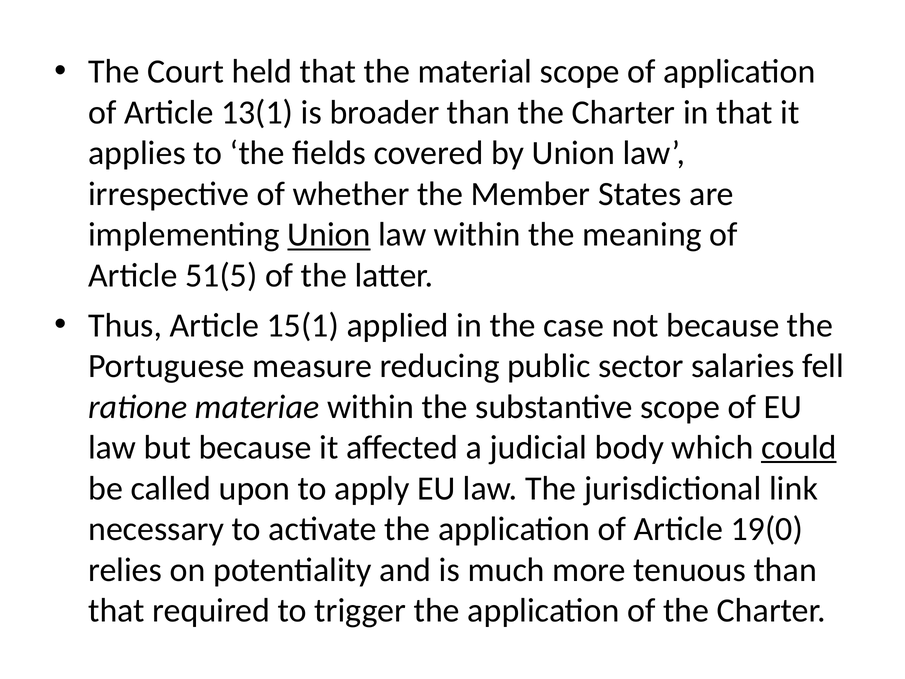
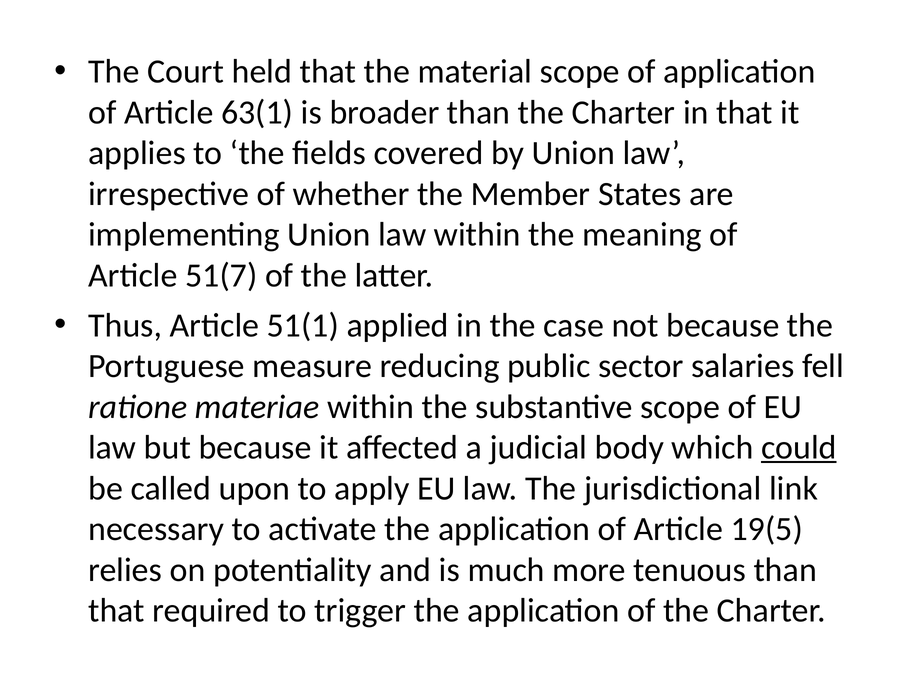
13(1: 13(1 -> 63(1 (257, 112)
Union underline: present -> none (329, 235)
51(5: 51(5 -> 51(7 (221, 275)
15(1: 15(1 -> 51(1 (303, 325)
19(0: 19(0 -> 19(5 (767, 529)
